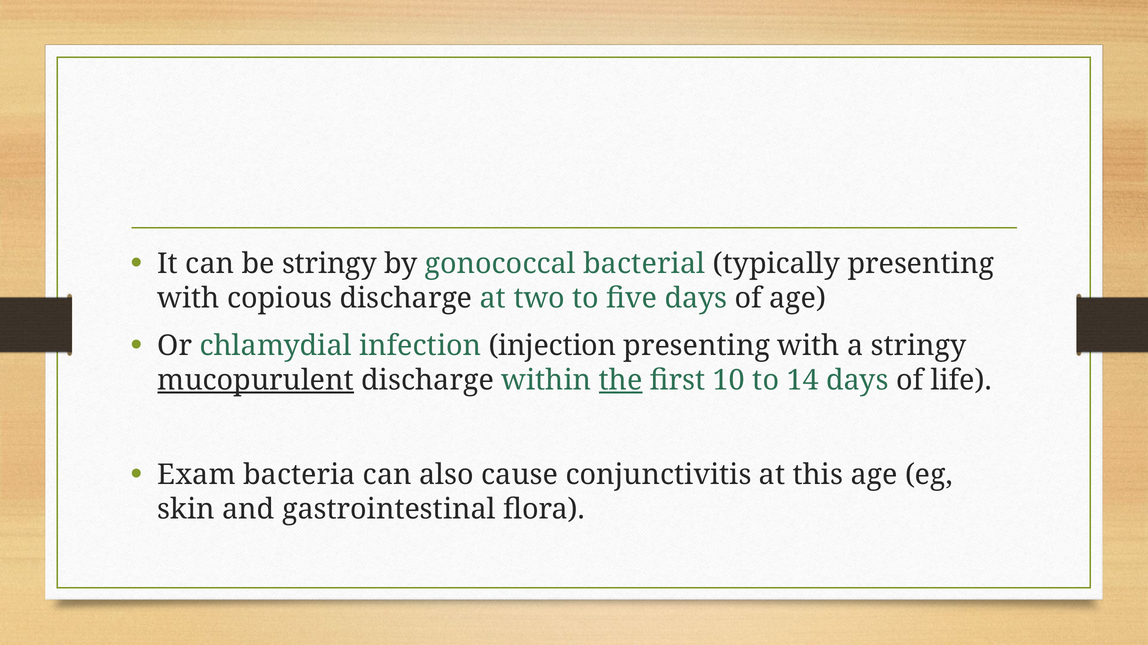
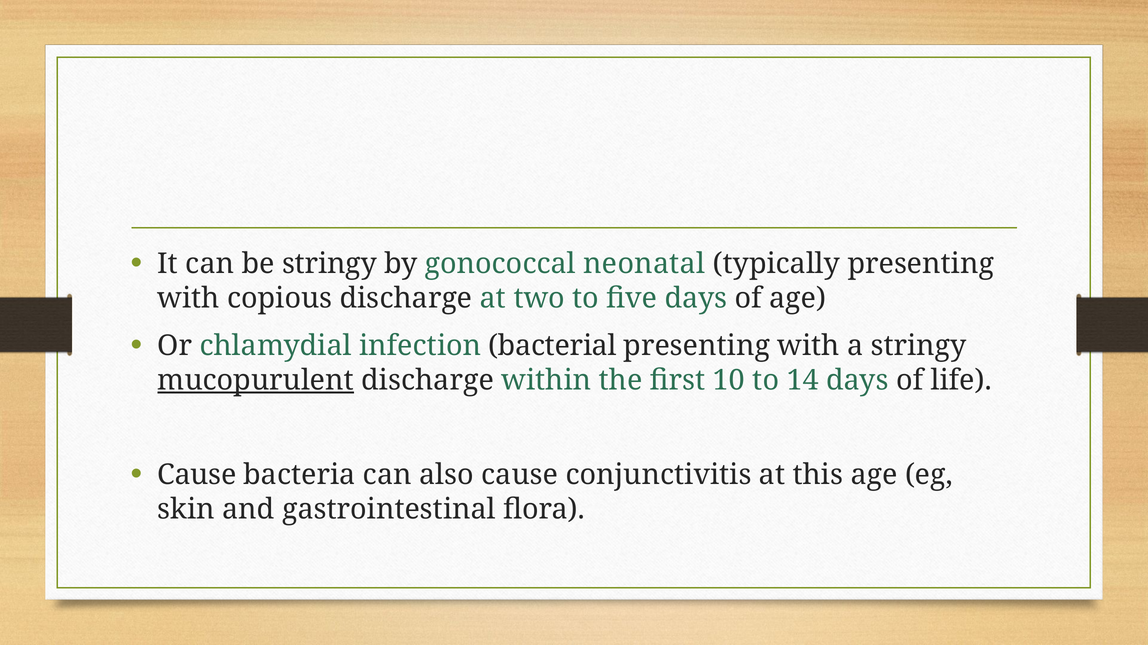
bacterial: bacterial -> neonatal (644, 264)
injection: injection -> bacterial (552, 346)
the underline: present -> none (621, 381)
Exam: Exam -> Cause (197, 475)
